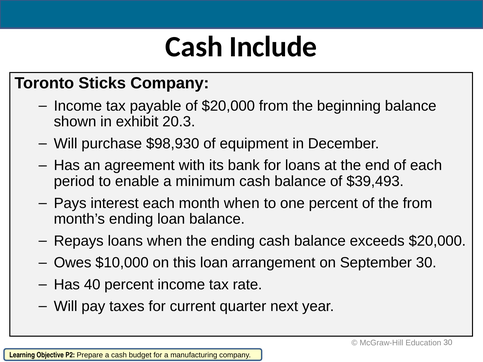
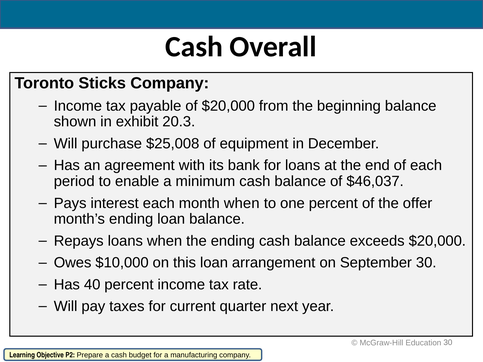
Include: Include -> Overall (273, 47)
$98,930: $98,930 -> $25,008 (173, 144)
$39,493: $39,493 -> $46,037 (375, 181)
the from: from -> offer (418, 203)
